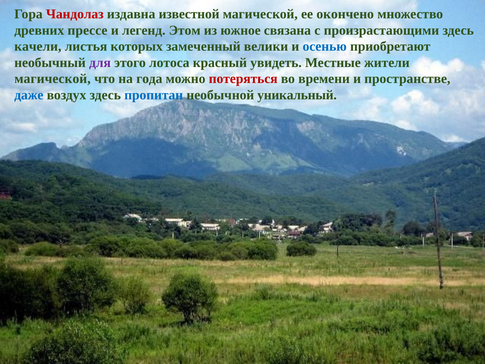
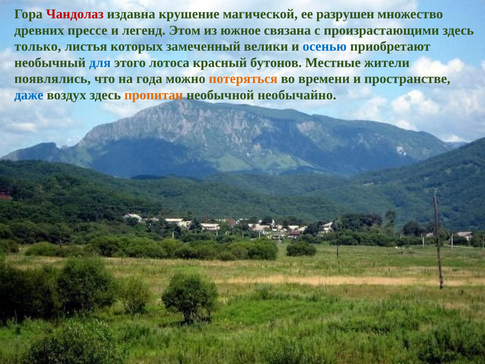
известной: известной -> крушение (189, 14)
окончено: окончено -> разрушен (345, 14)
качели: качели -> только (38, 46)
для colour: purple -> blue (100, 63)
увидеть: увидеть -> бутонов (276, 63)
магической: магической -> появлялись (53, 79)
потеряться colour: red -> orange (243, 79)
пропитан colour: blue -> orange (154, 95)
уникальный: уникальный -> необычайно (297, 95)
